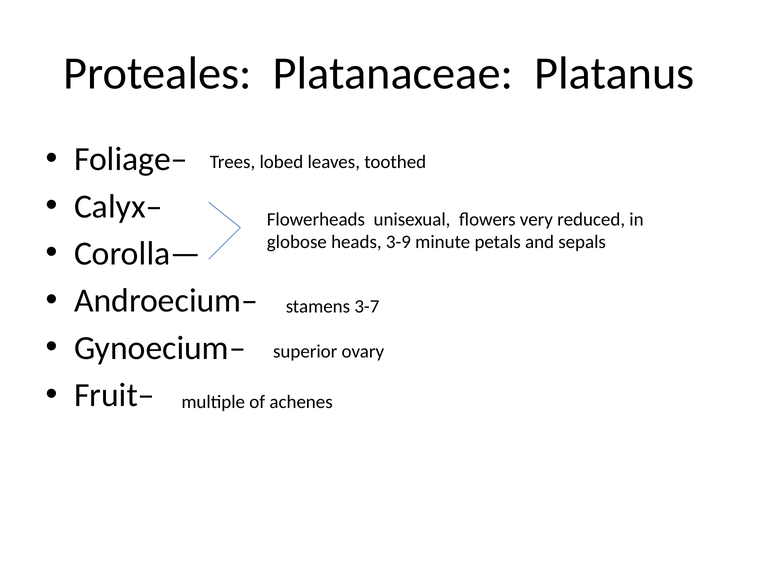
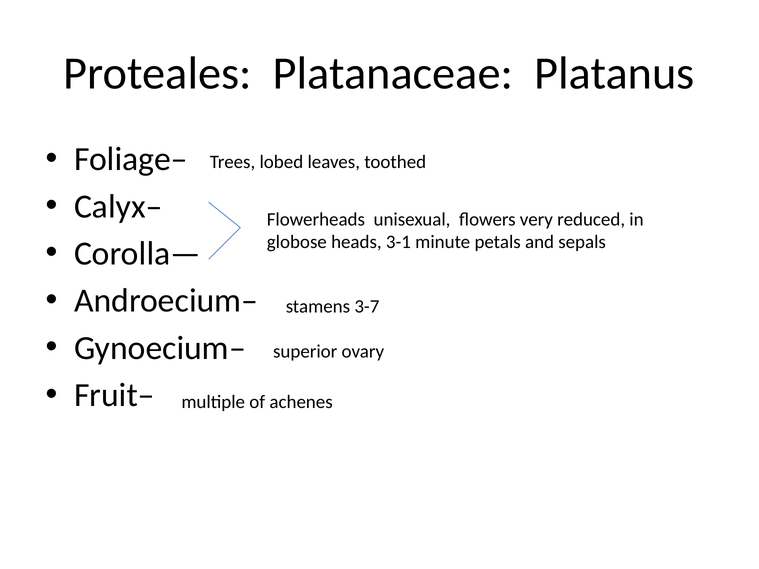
3-9: 3-9 -> 3-1 (398, 242)
